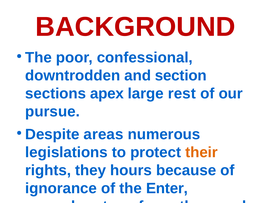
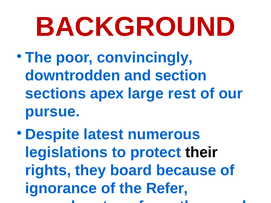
confessional: confessional -> convincingly (145, 58)
areas: areas -> latest (103, 135)
their colour: orange -> black (202, 153)
hours: hours -> board (131, 171)
Enter: Enter -> Refer (167, 189)
